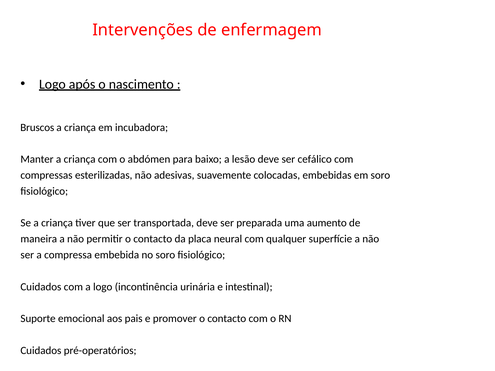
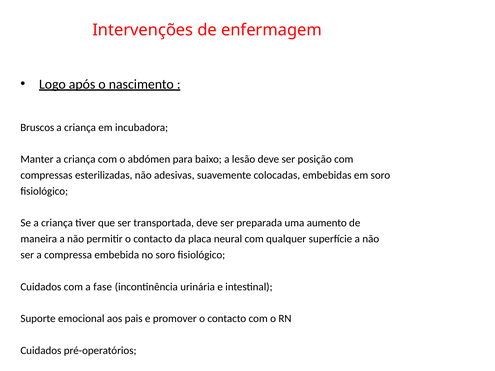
cefálico: cefálico -> posição (315, 159)
a logo: logo -> fase (103, 287)
